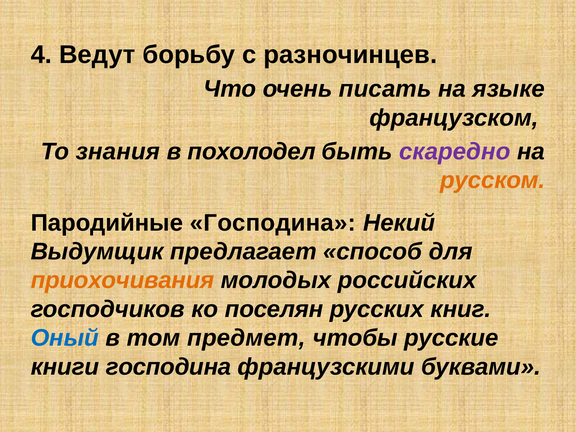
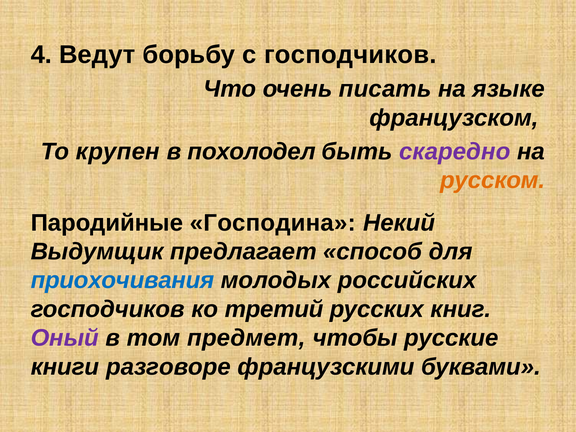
с разночинцев: разночинцев -> господчиков (350, 55)
знания: знания -> крупен (118, 151)
приохочивания colour: orange -> blue (123, 280)
поселян: поселян -> третий (274, 309)
Оный colour: blue -> purple (65, 338)
книги господина: господина -> разговоре (168, 367)
